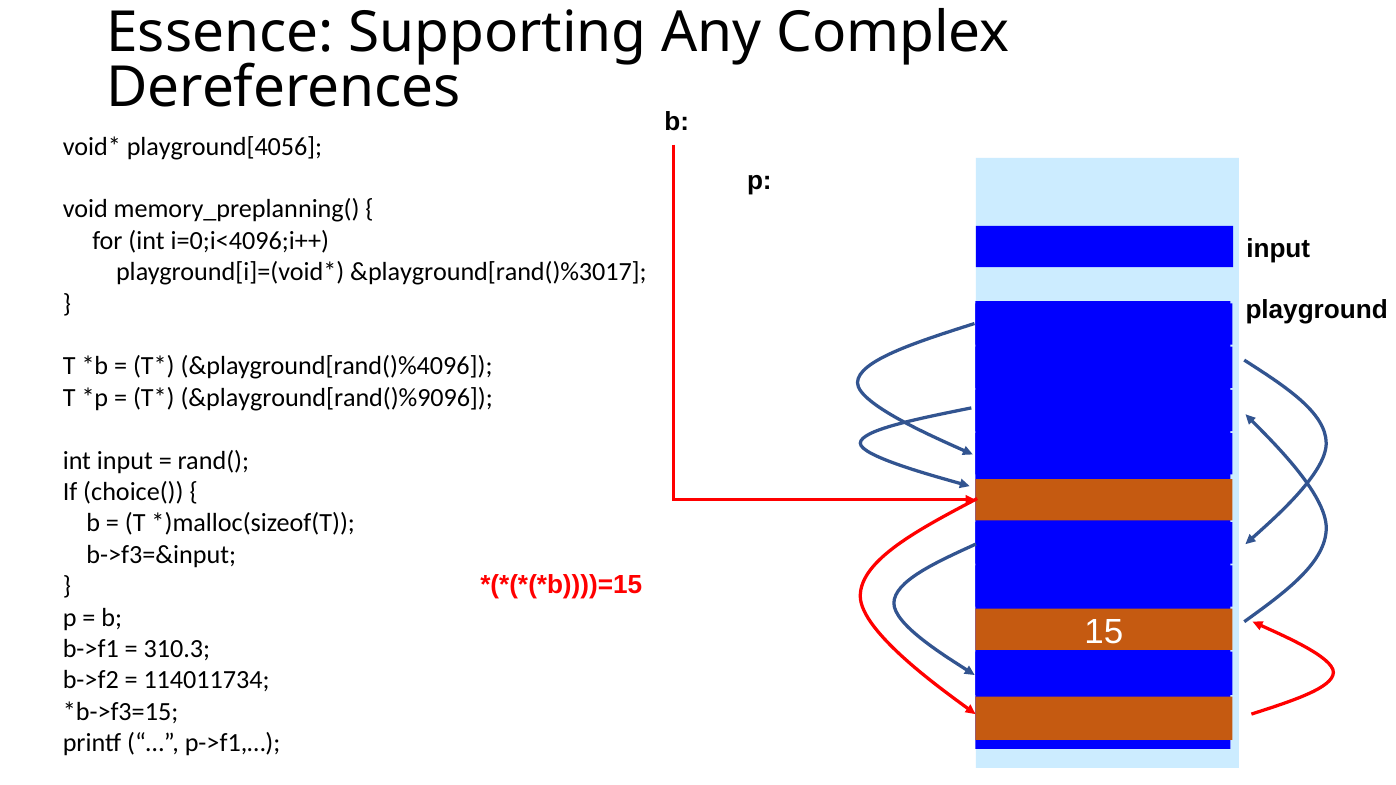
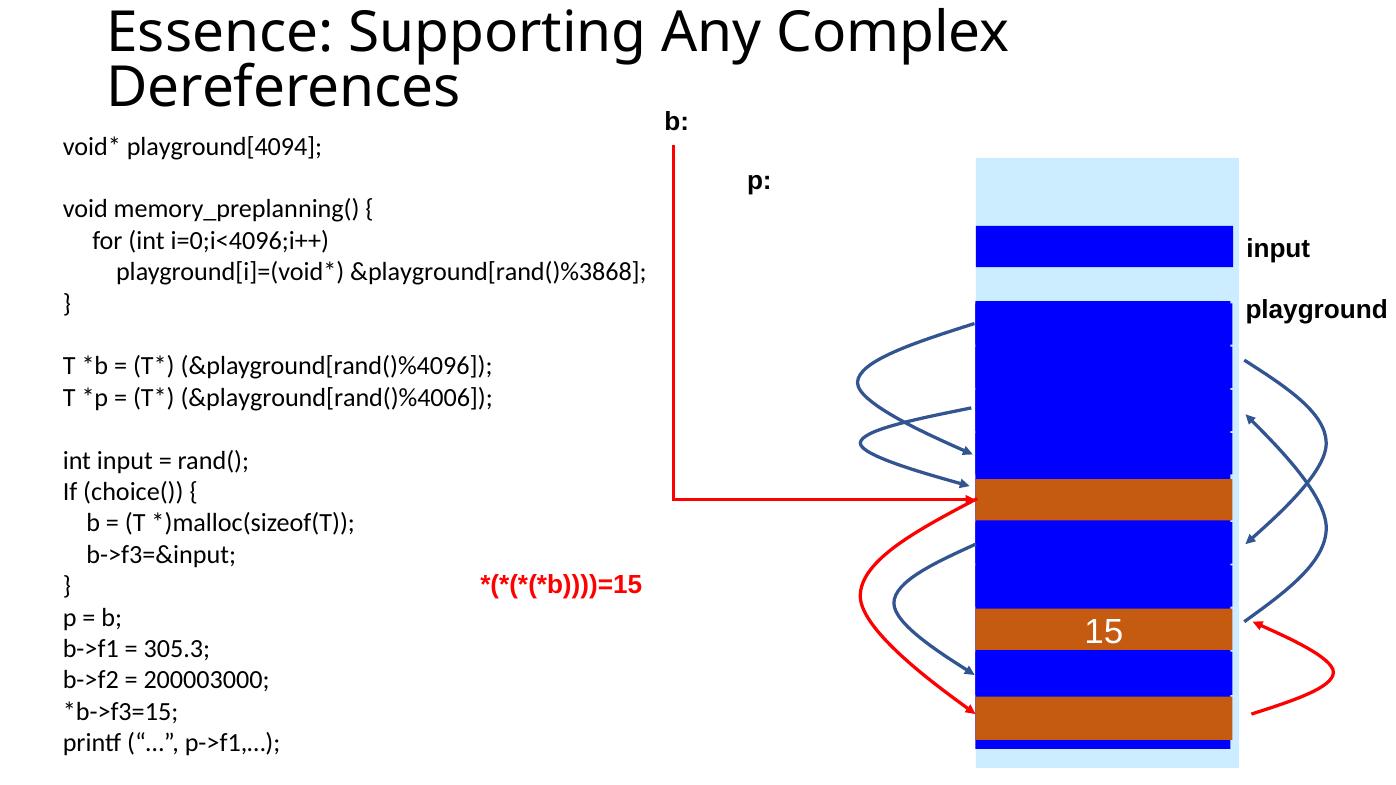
playground[4056: playground[4056 -> playground[4094 (224, 147)
&playground[rand()%3017: &playground[rand()%3017 -> &playground[rand()%3868 (498, 272)
&playground[rand()%9096: &playground[rand()%9096 -> &playground[rand()%4006 (337, 398)
310.3: 310.3 -> 305.3 (177, 649)
114011734: 114011734 -> 200003000 (207, 681)
